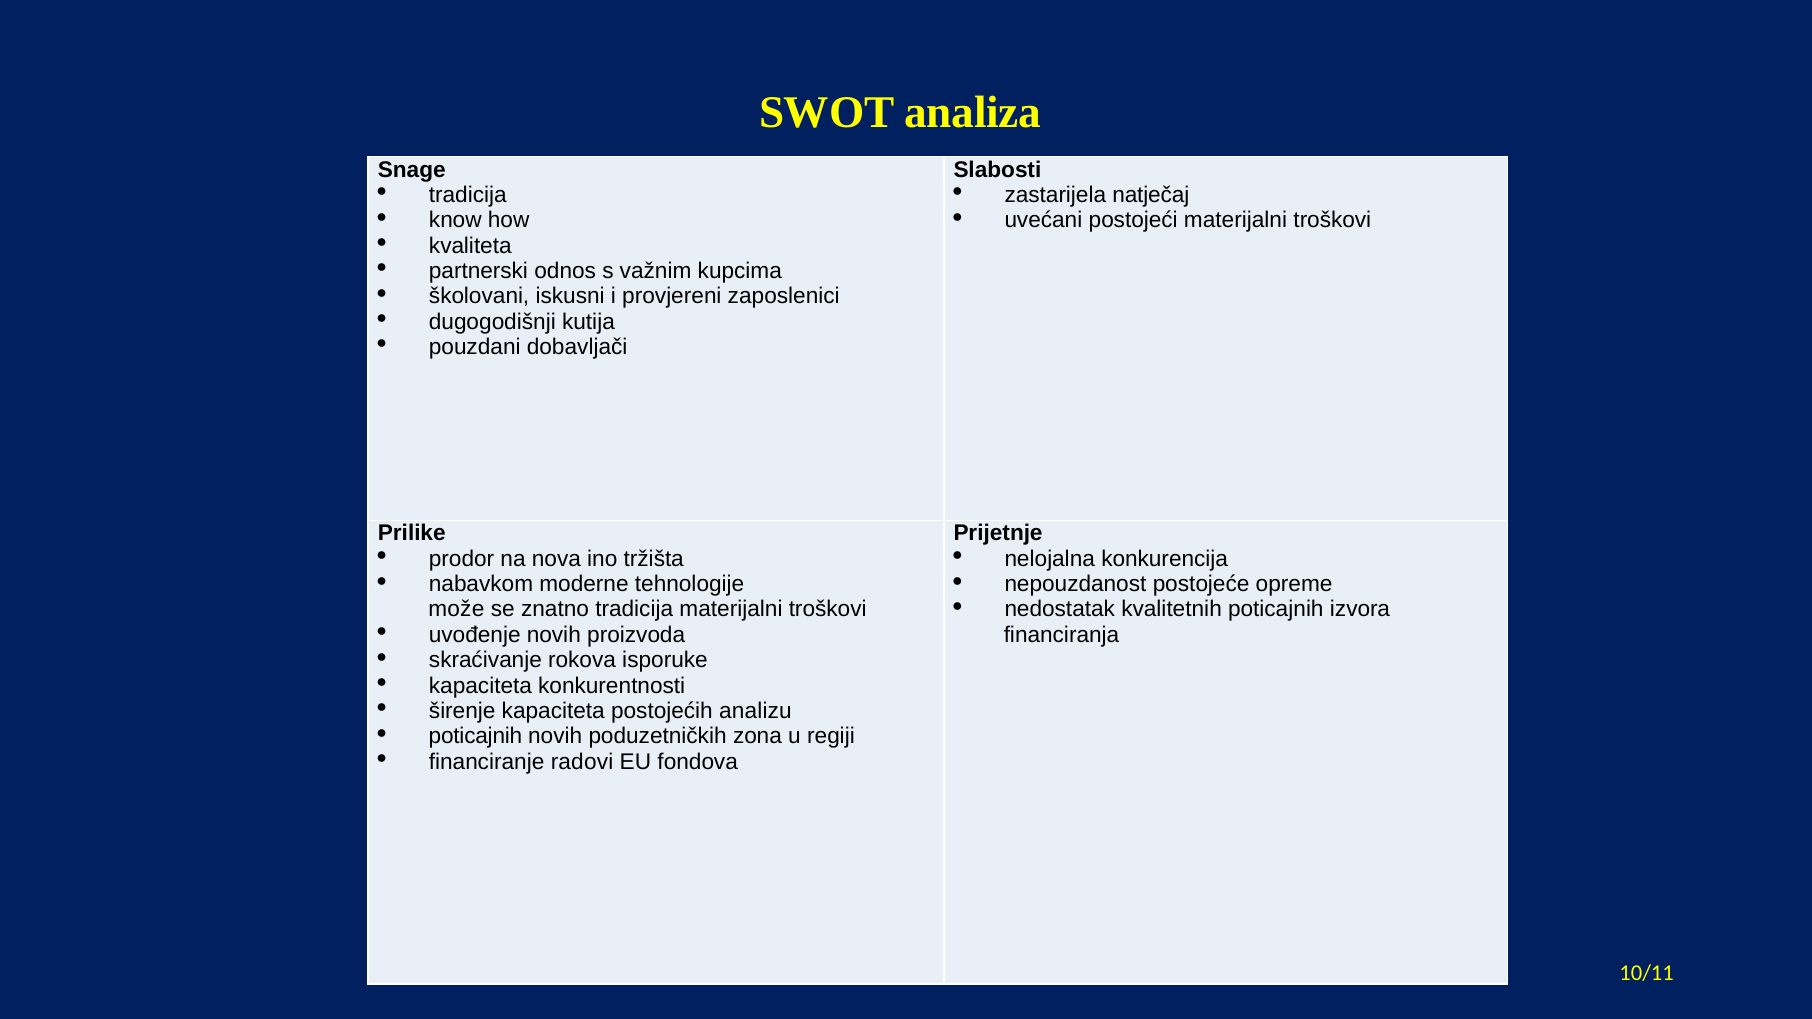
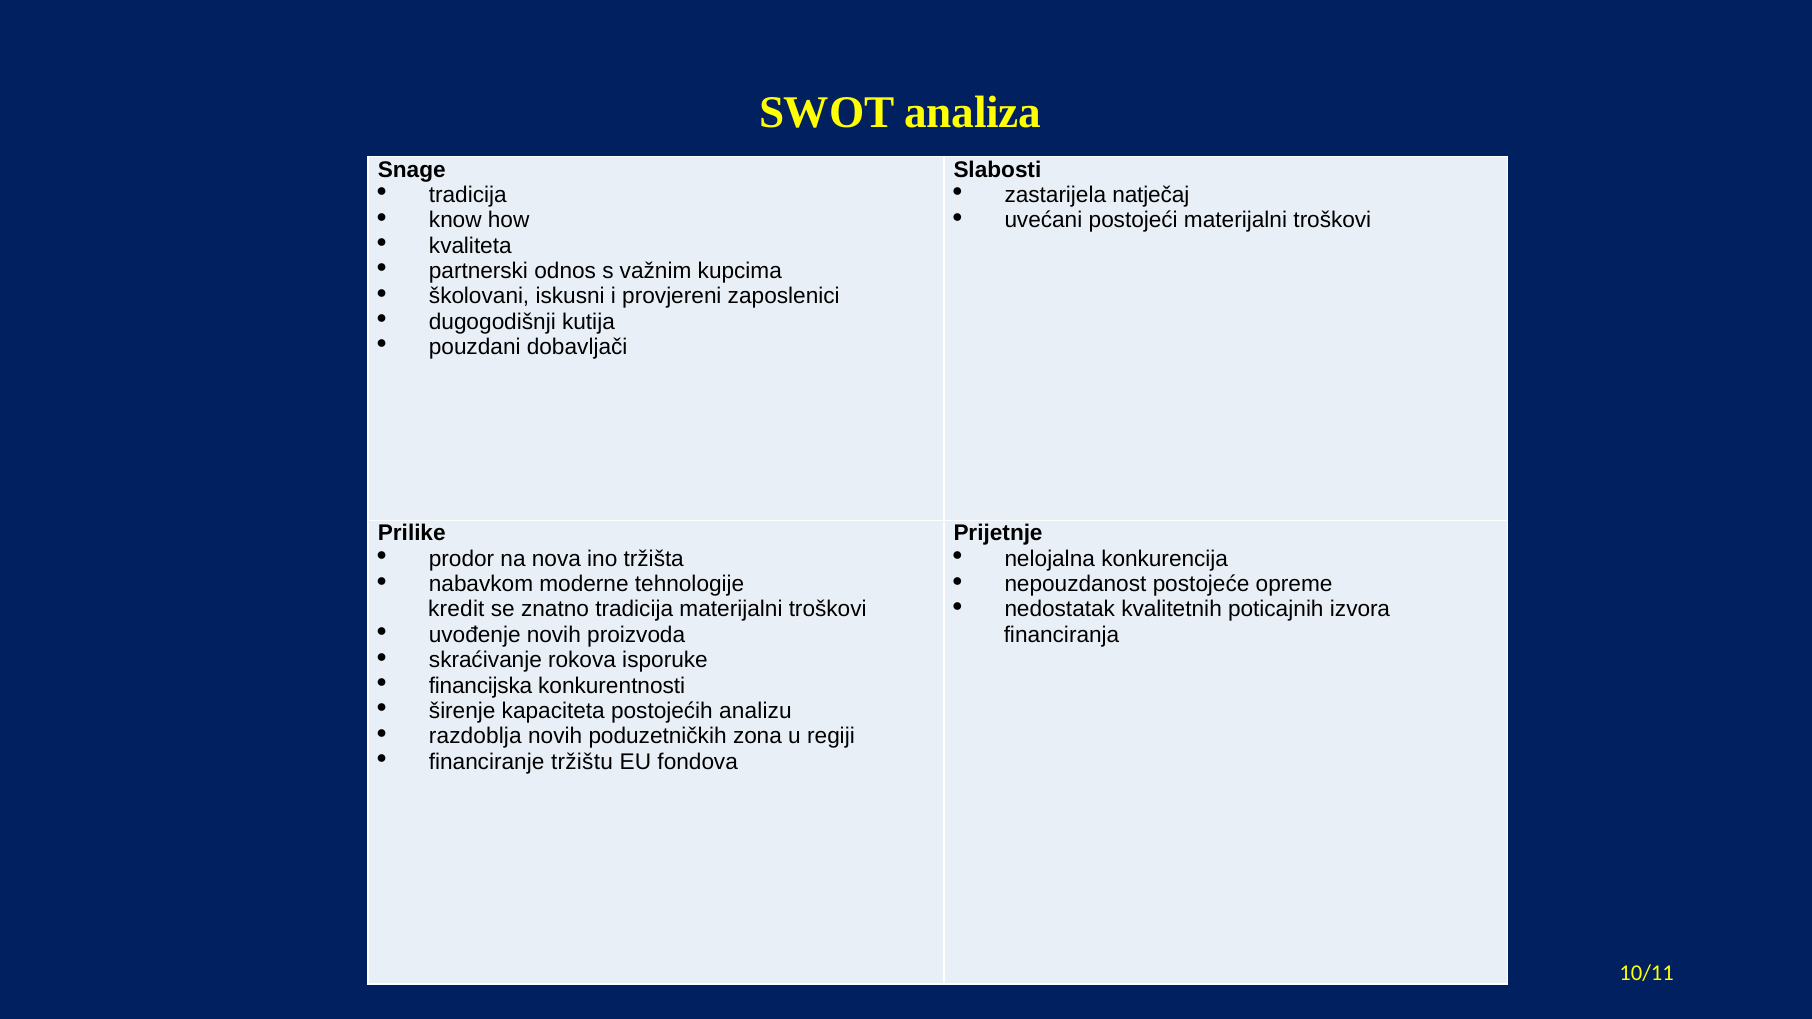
može: može -> kredit (456, 610)
kapaciteta: kapaciteta -> financijska (481, 686)
poticajnih: poticajnih -> razdoblja (475, 736)
radovi: radovi -> tržištu (582, 762)
